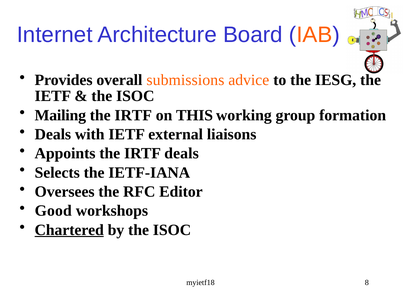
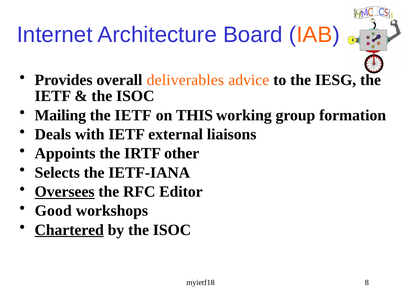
submissions: submissions -> deliverables (185, 80)
IRTF: IRTF -> IETF (133, 115)
IRTF deals: deals -> other (182, 154)
Oversees underline: none -> present (65, 192)
